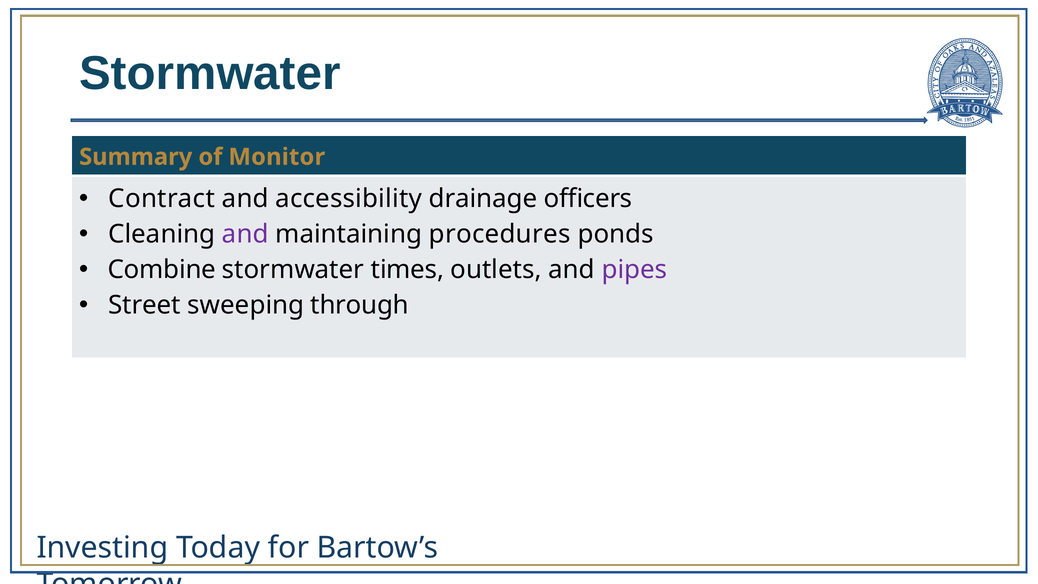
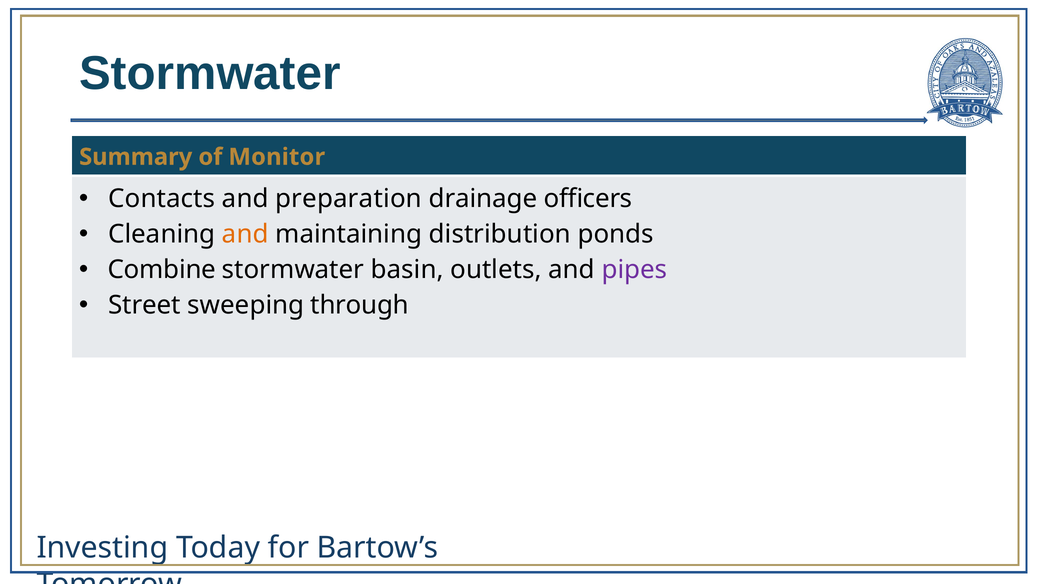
Contract: Contract -> Contacts (162, 199)
accessibility: accessibility -> preparation (349, 199)
and colour: purple -> orange (245, 234)
procedures: procedures -> distribution (500, 234)
times: times -> basin (407, 270)
